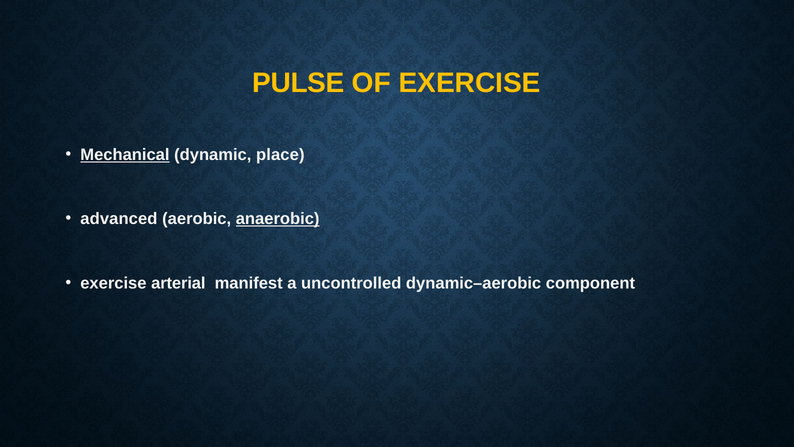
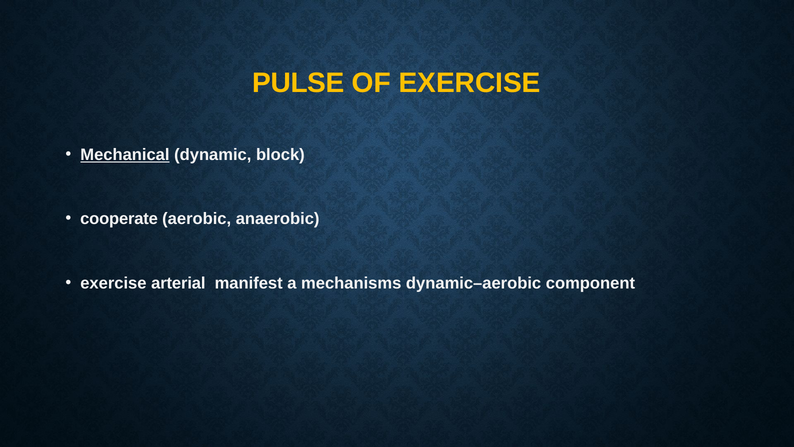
place: place -> block (280, 155)
advanced: advanced -> cooperate (119, 219)
anaerobic underline: present -> none (278, 219)
uncontrolled: uncontrolled -> mechanisms (351, 283)
